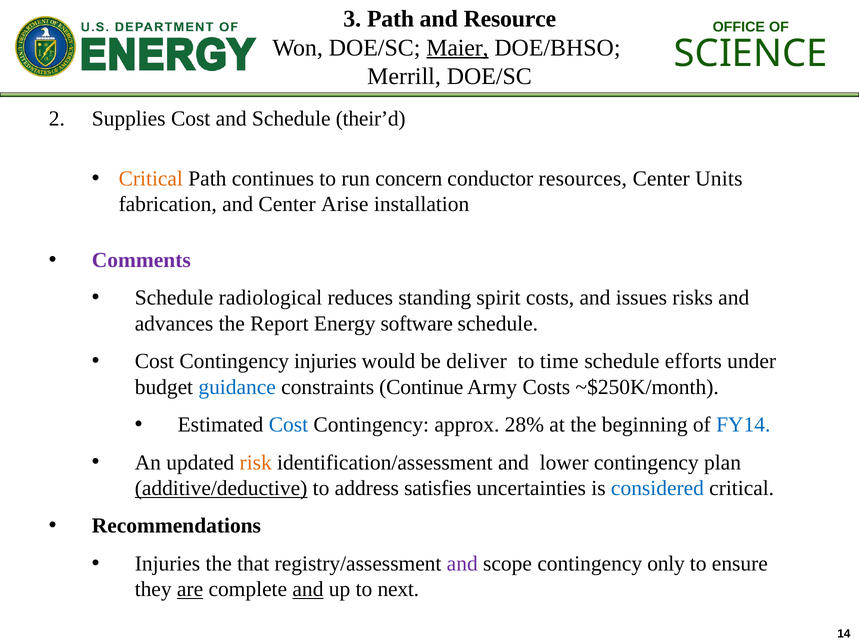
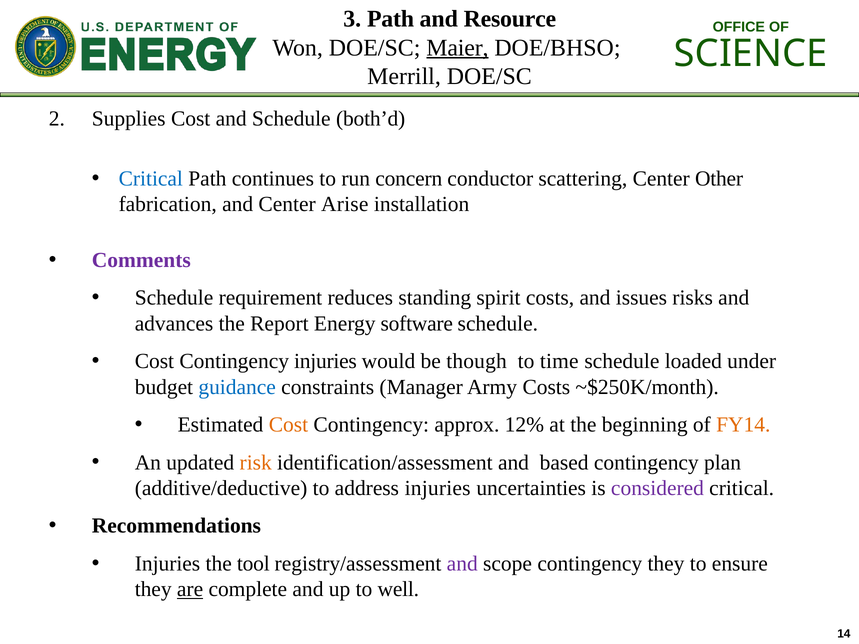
their’d: their’d -> both’d (371, 119)
Critical colour: orange -> blue (151, 179)
resources: resources -> scattering (583, 179)
Units: Units -> Other (719, 179)
radiological: radiological -> requirement (270, 298)
deliver: deliver -> though (477, 361)
efforts: efforts -> loaded (693, 361)
Continue: Continue -> Manager (421, 387)
Cost colour: blue -> orange (288, 425)
28%: 28% -> 12% (524, 425)
FY14 colour: blue -> orange (743, 425)
lower: lower -> based (564, 463)
additive/deductive underline: present -> none (221, 488)
address satisfies: satisfies -> injuries (438, 488)
considered colour: blue -> purple (657, 488)
that: that -> tool (253, 564)
contingency only: only -> they (666, 564)
and underline: present -> none (308, 590)
next: next -> well (398, 590)
